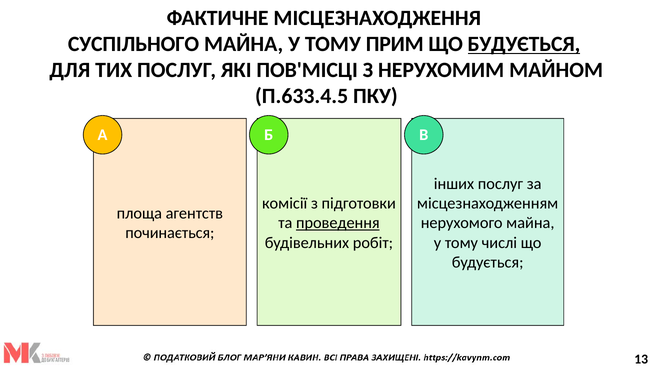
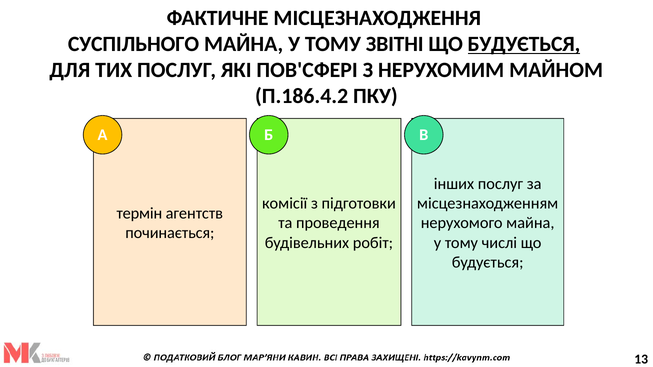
ПРИМ: ПРИМ -> ЗВІТНІ (395, 44)
ПОВ'МІСЦІ: ПОВ'МІСЦІ -> ПОВ'СФЕРІ (307, 70)
П.633.4.5: П.633.4.5 -> П.186.4.2 (302, 96)
площа: площа -> термін (139, 213)
проведення underline: present -> none (338, 223)
